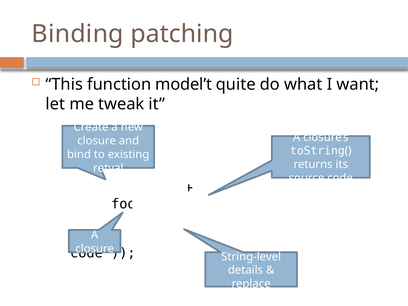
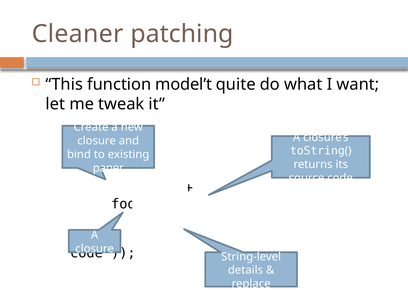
Binding: Binding -> Cleaner (78, 34)
retval: retval -> paper (108, 168)
